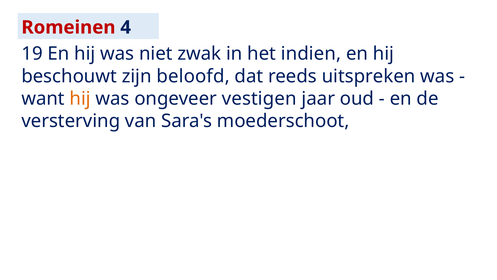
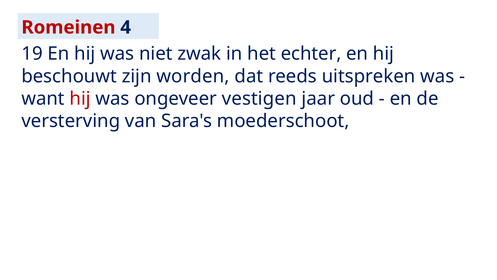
indien: indien -> echter (311, 54)
beloofd: beloofd -> worden (193, 76)
hij colour: orange -> red (80, 98)
